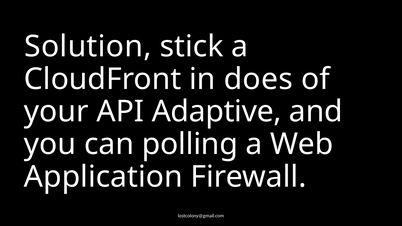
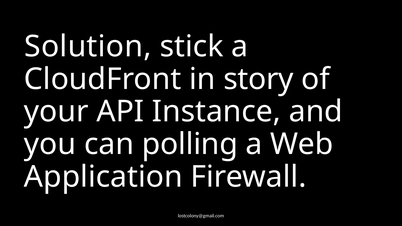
does: does -> story (259, 79)
Adaptive: Adaptive -> Instance (216, 112)
